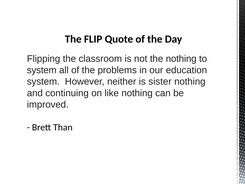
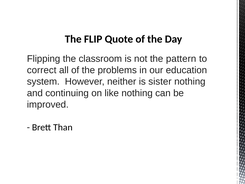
the nothing: nothing -> pattern (181, 59)
system: system -> correct (42, 70)
